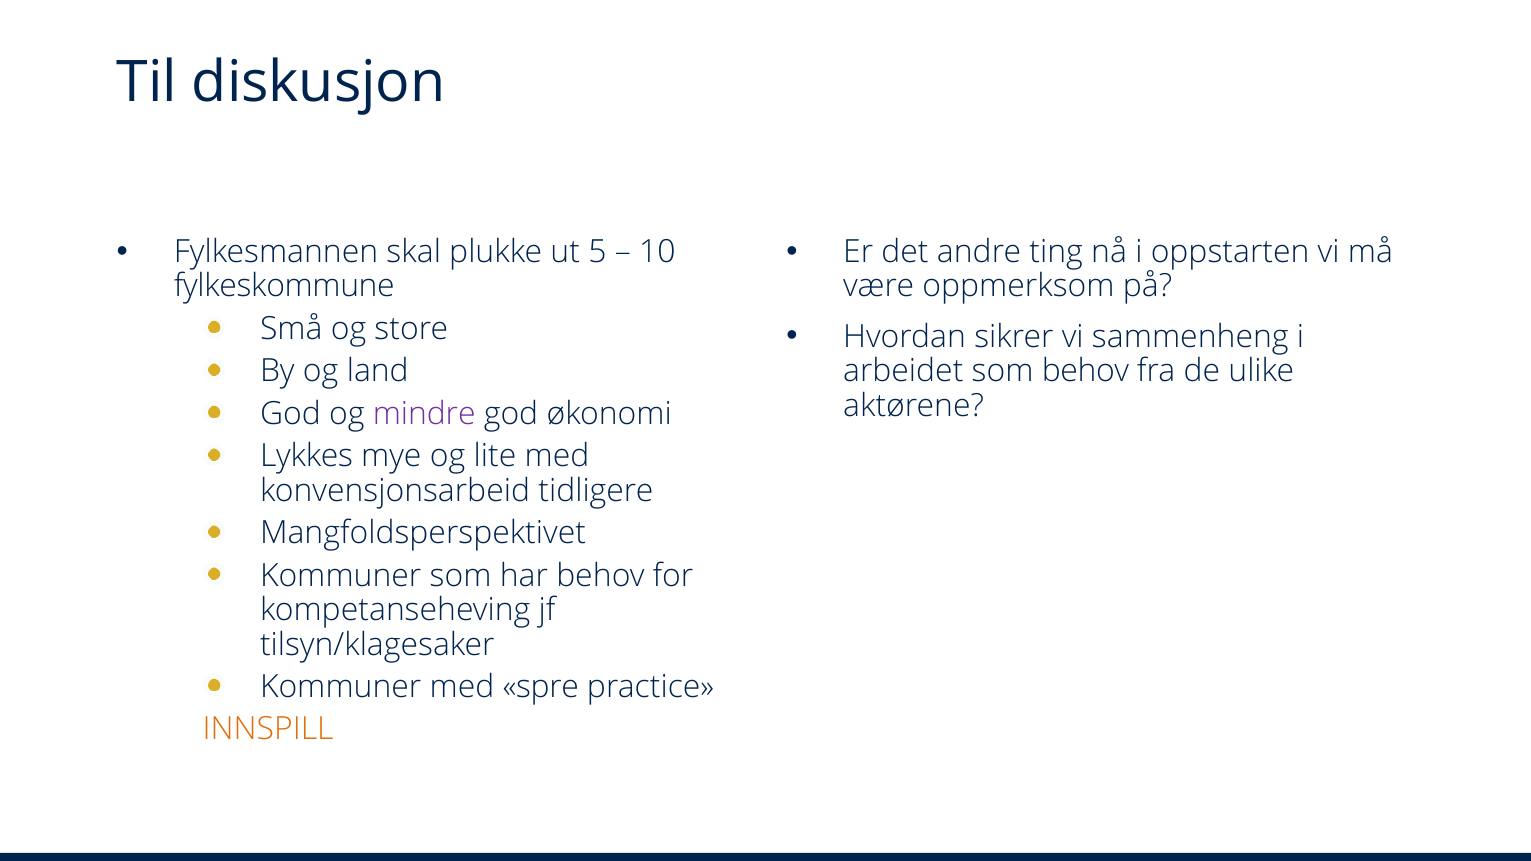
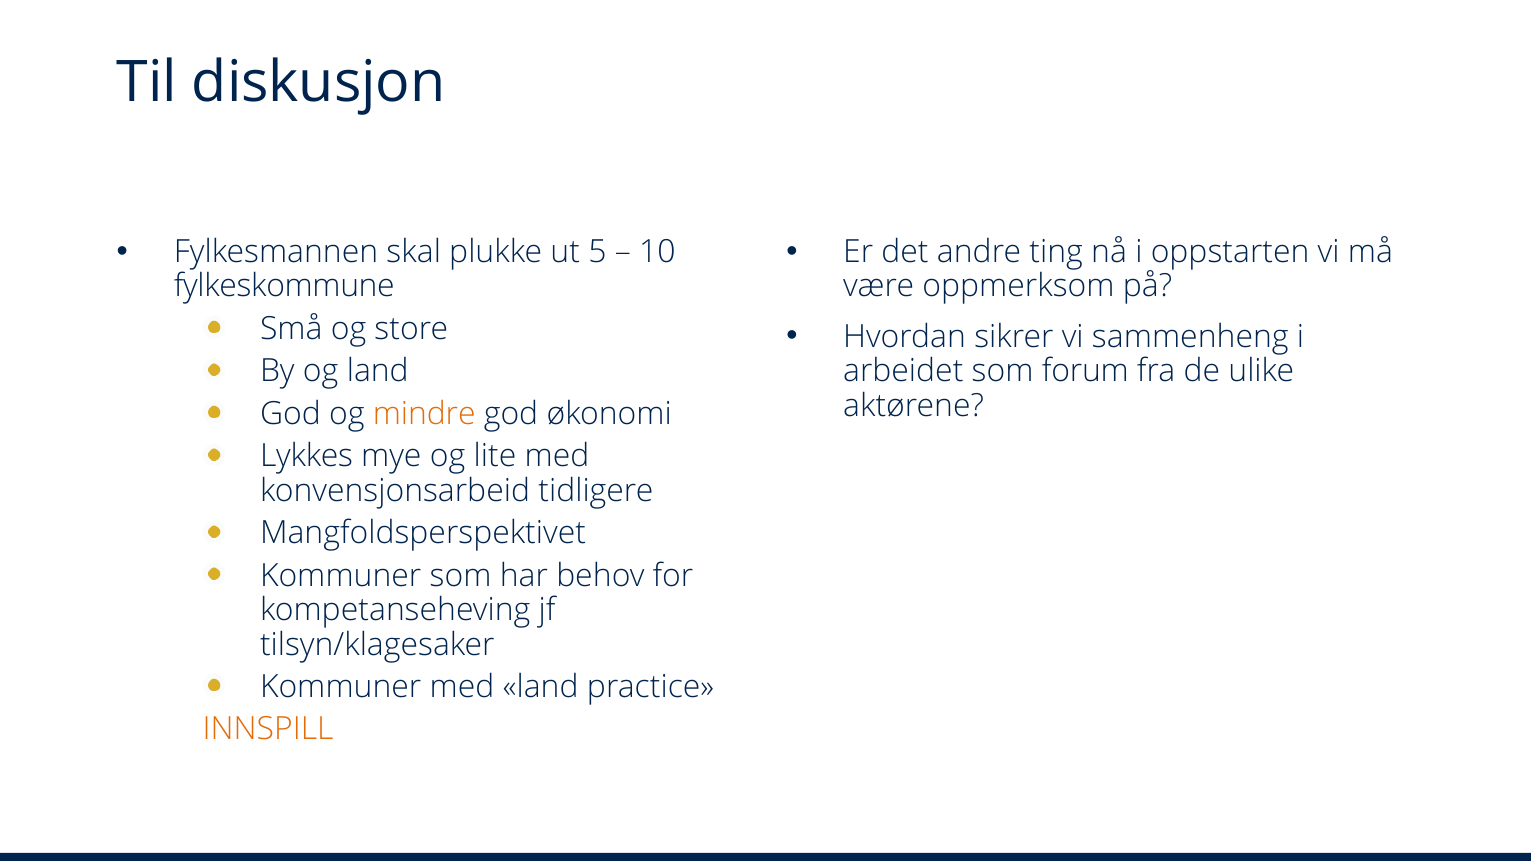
som behov: behov -> forum (1085, 371)
mindre colour: purple -> orange (424, 414)
med spre: spre -> land (541, 687)
